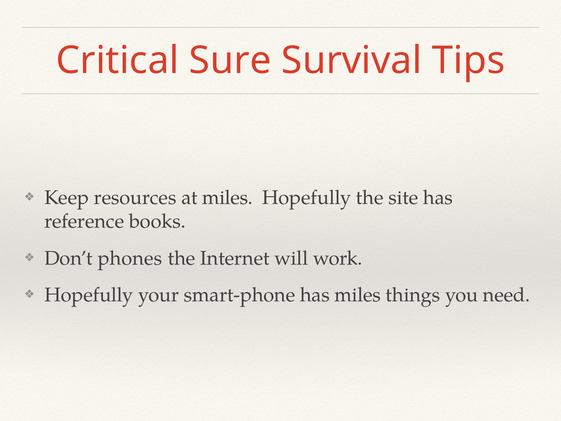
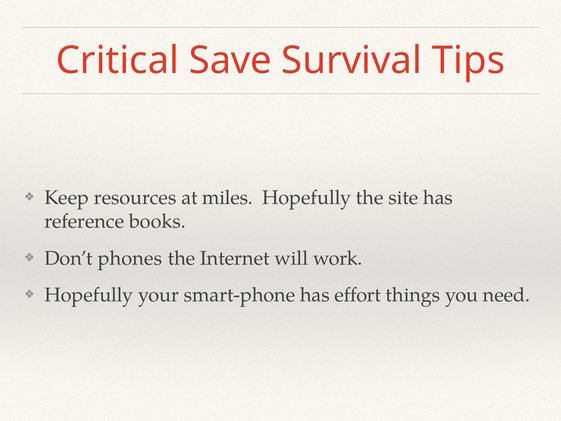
Sure: Sure -> Save (230, 61)
has miles: miles -> effort (358, 295)
